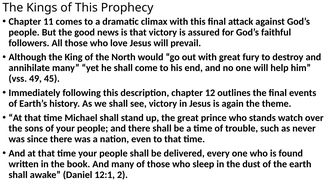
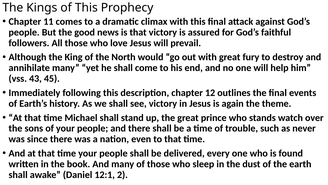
49: 49 -> 43 (35, 78)
